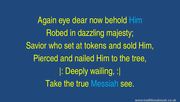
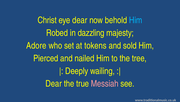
Again: Again -> Christ (47, 20)
Savior: Savior -> Adore (36, 45)
Take: Take -> Dear (54, 83)
Messiah colour: light blue -> pink (105, 83)
